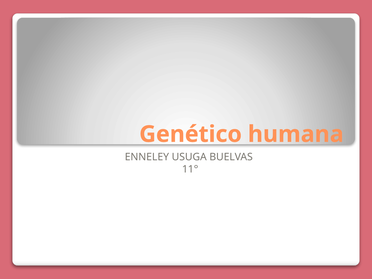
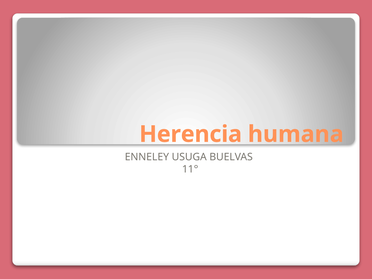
Genético: Genético -> Herencia (191, 134)
